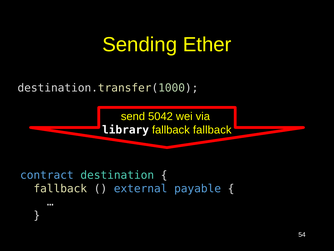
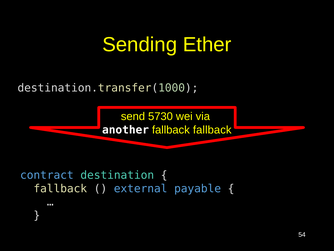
5042: 5042 -> 5730 (160, 116)
library: library -> another (126, 130)
